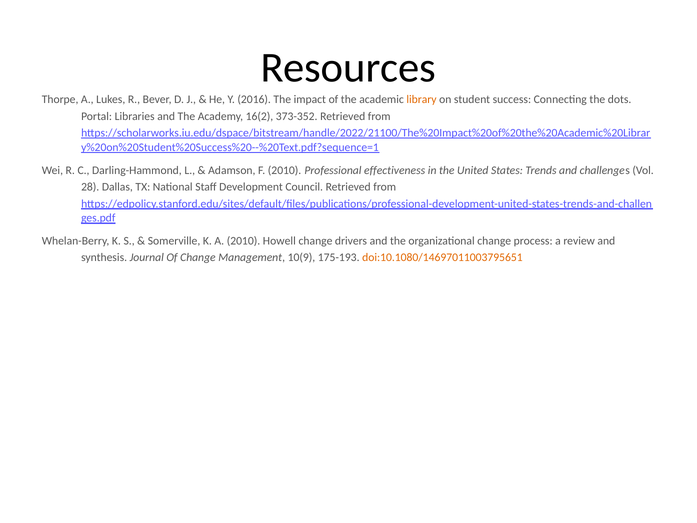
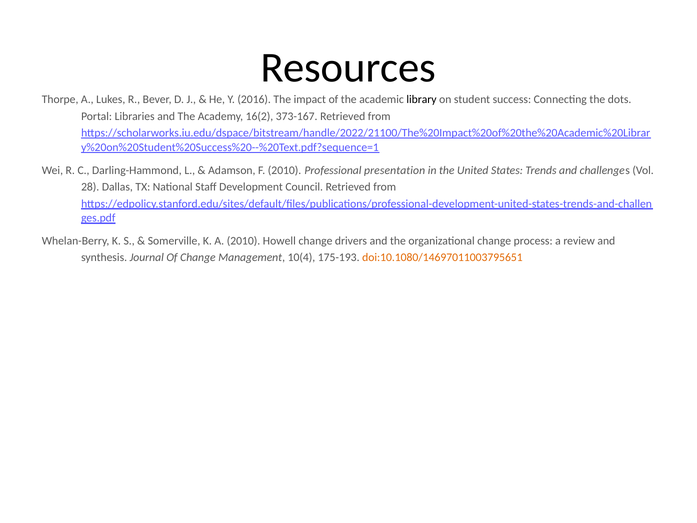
library colour: orange -> black (422, 99)
373-352: 373-352 -> 373-167 (297, 116)
effectiveness: effectiveness -> presentation (395, 170)
10(9: 10(9 -> 10(4 (301, 258)
